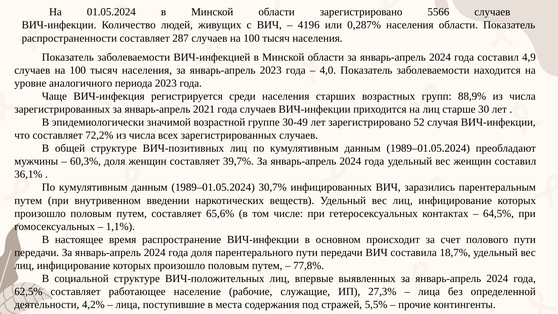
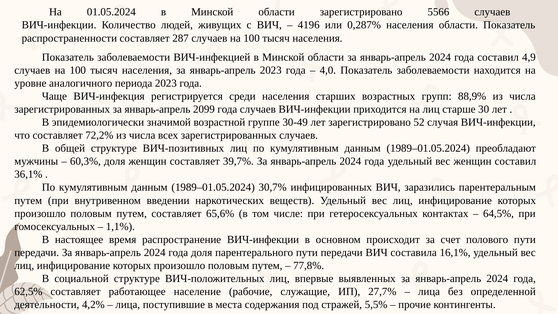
2021: 2021 -> 2099 (204, 109)
18,7%: 18,7% -> 16,1% (455, 252)
27,3%: 27,3% -> 27,7% (382, 292)
